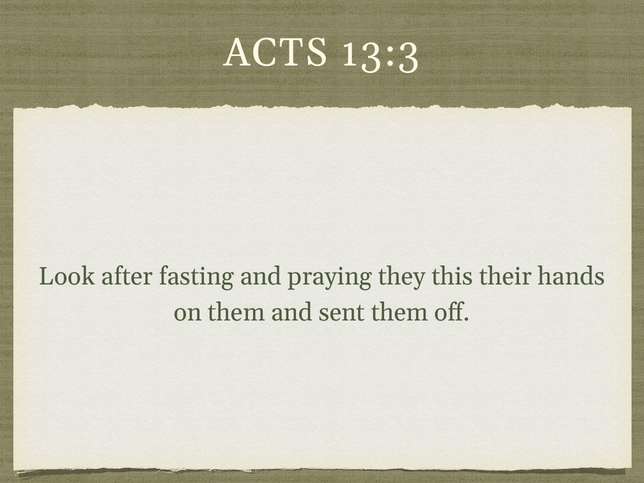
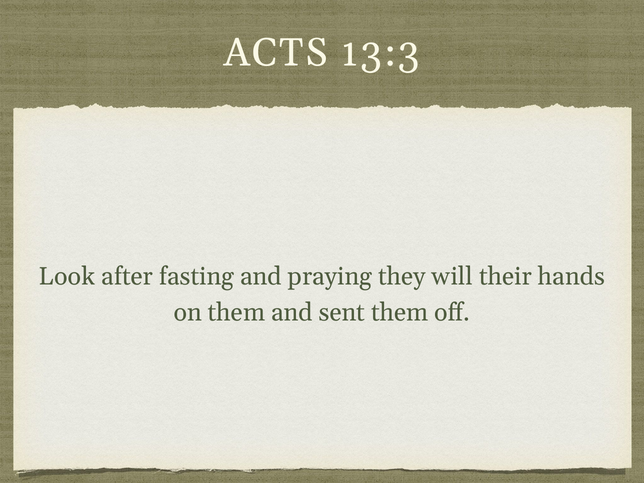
this: this -> will (452, 277)
